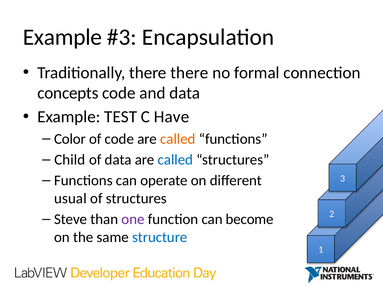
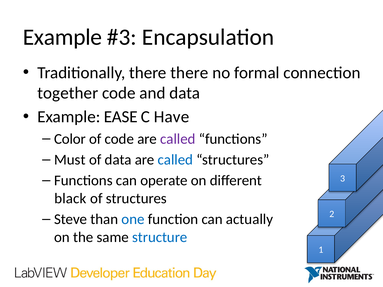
concepts: concepts -> together (68, 93)
TEST: TEST -> EASE (121, 117)
called colour: orange -> purple (178, 139)
Child: Child -> Must (70, 160)
usual: usual -> black (70, 199)
one colour: purple -> blue (133, 219)
become: become -> actually (250, 219)
